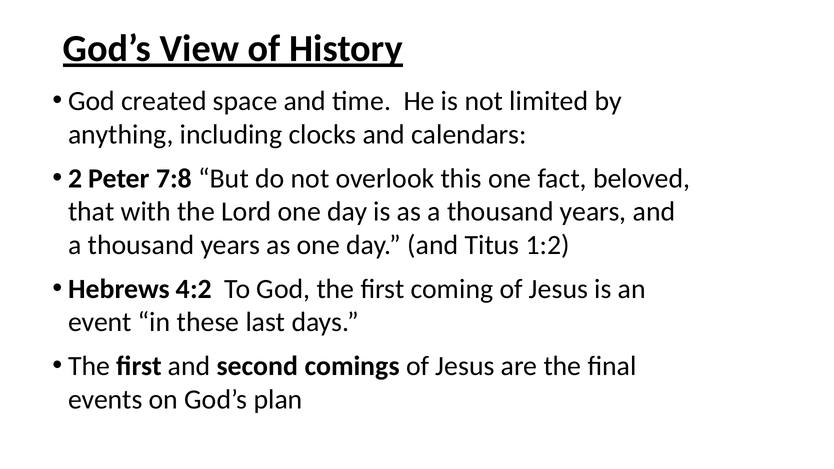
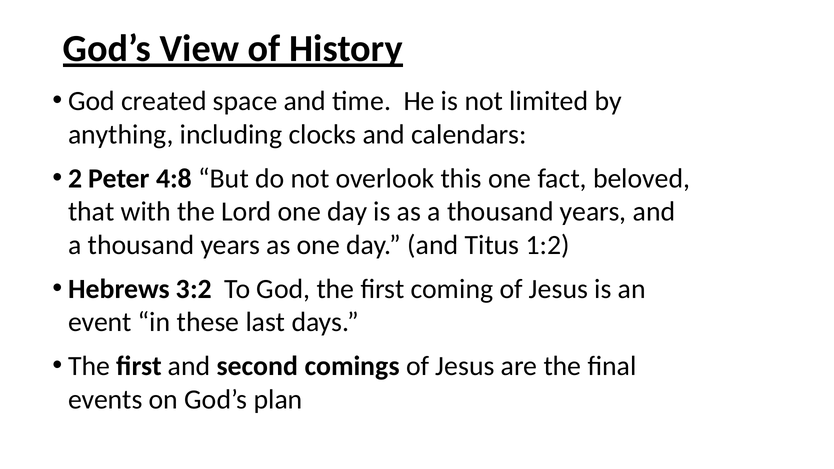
7:8: 7:8 -> 4:8 (174, 178)
4:2: 4:2 -> 3:2 (194, 289)
